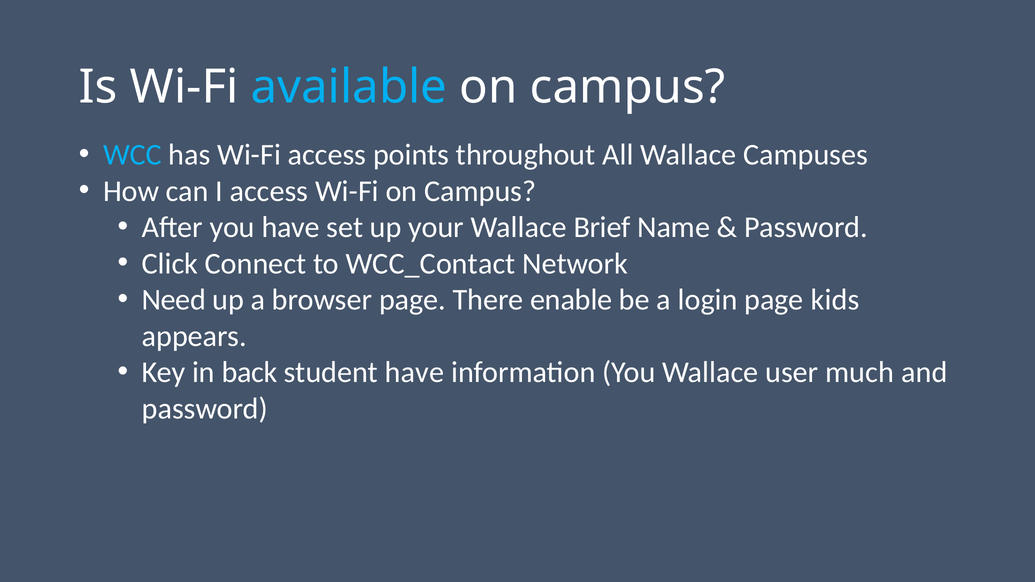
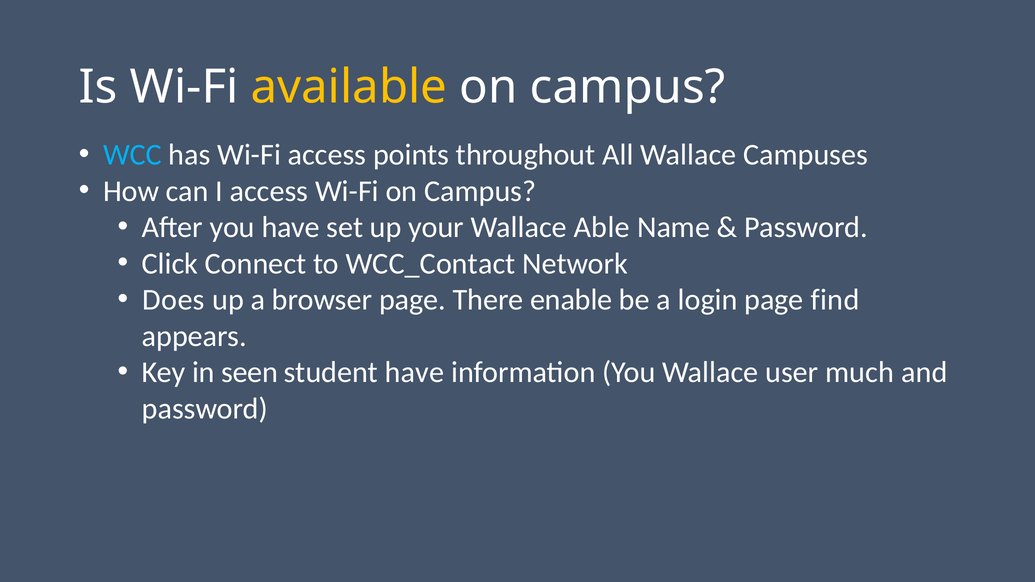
available colour: light blue -> yellow (349, 87)
Brief: Brief -> Able (602, 227)
Need: Need -> Does (174, 300)
kids: kids -> find (835, 300)
back: back -> seen (250, 372)
